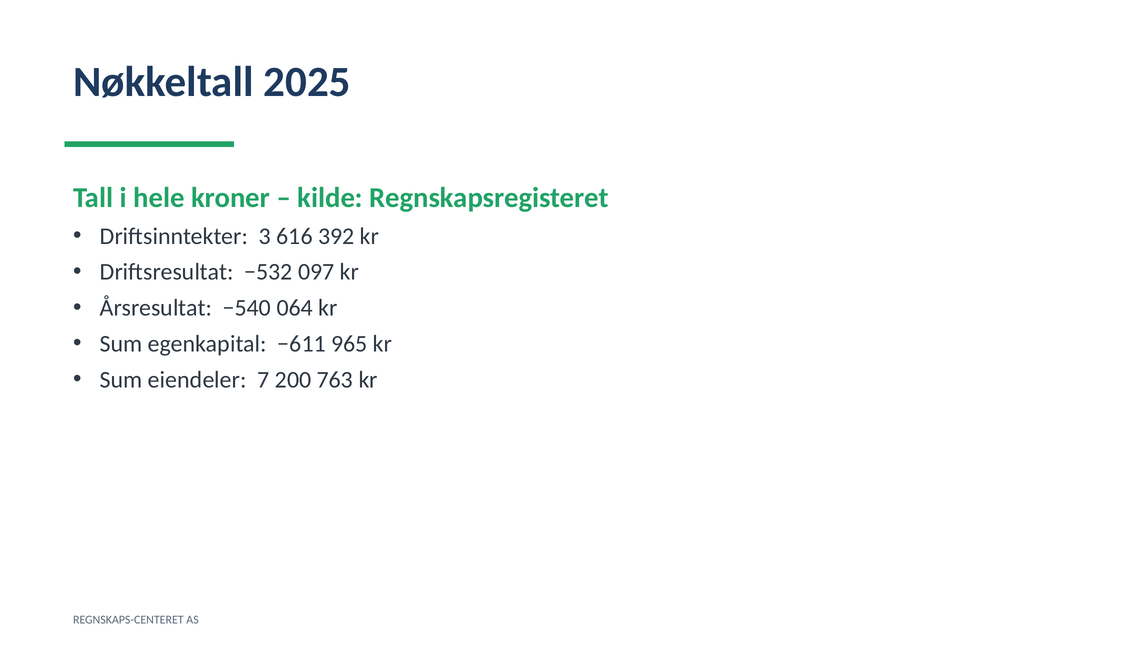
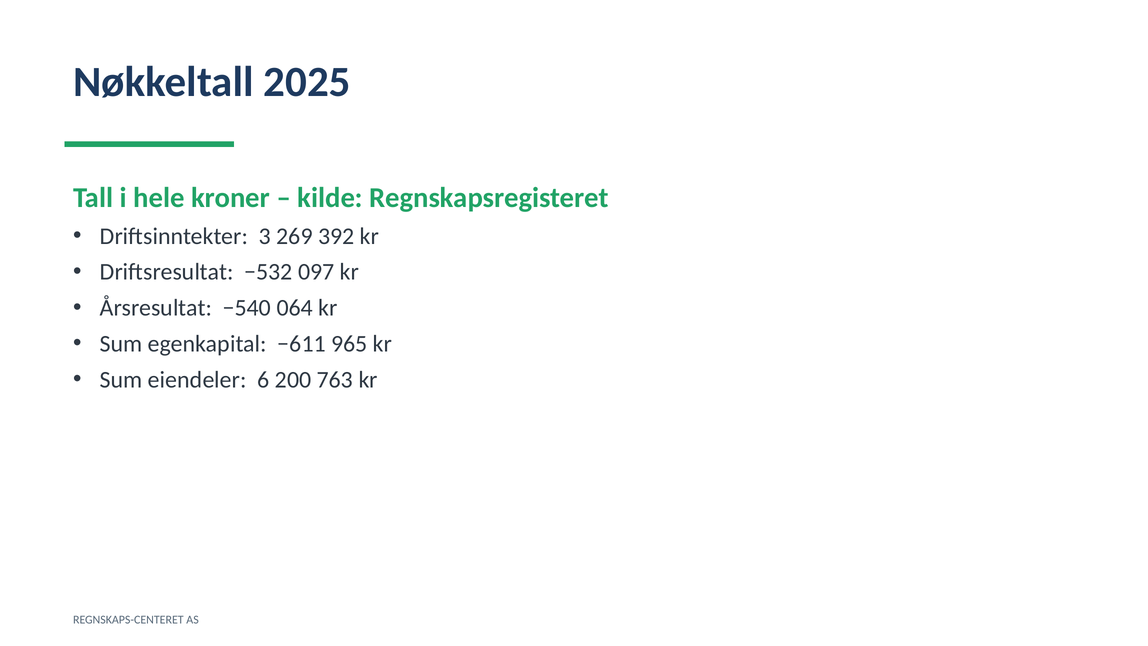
616: 616 -> 269 (294, 236)
7: 7 -> 6 (263, 380)
